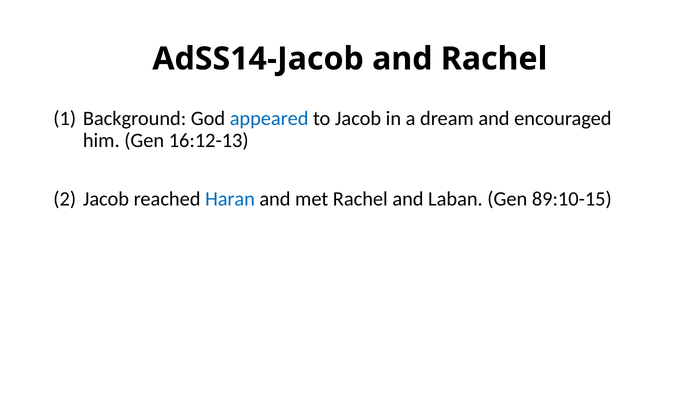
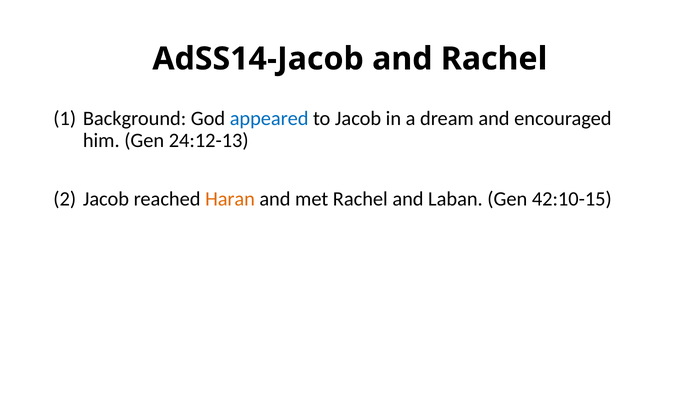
16:12-13: 16:12-13 -> 24:12-13 (209, 140)
Haran colour: blue -> orange (230, 199)
89:10-15: 89:10-15 -> 42:10-15 (572, 199)
